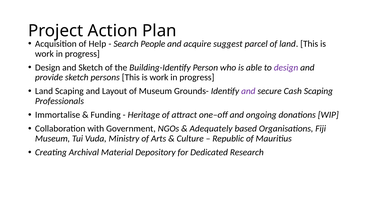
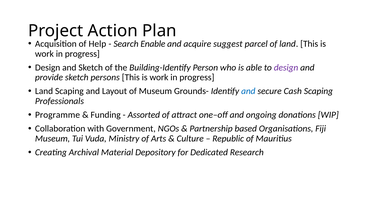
People: People -> Enable (153, 44)
and colour: purple -> blue (248, 91)
Immortalise: Immortalise -> Programme (58, 115)
Heritage: Heritage -> Assorted (144, 115)
Adequately: Adequately -> Partnership (211, 129)
